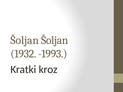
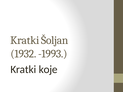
Šoljan: Šoljan -> Kratki (25, 40)
kroz: kroz -> koje (48, 70)
